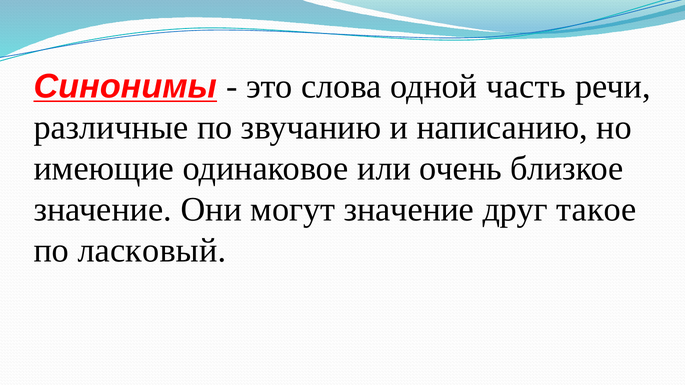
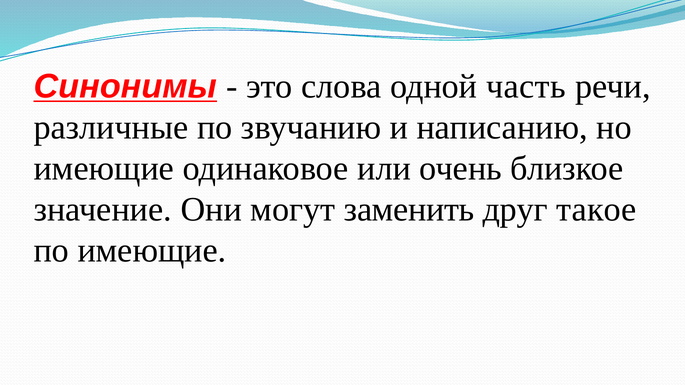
могут значение: значение -> заменить (409, 210)
по ласковый: ласковый -> имеющие (152, 251)
